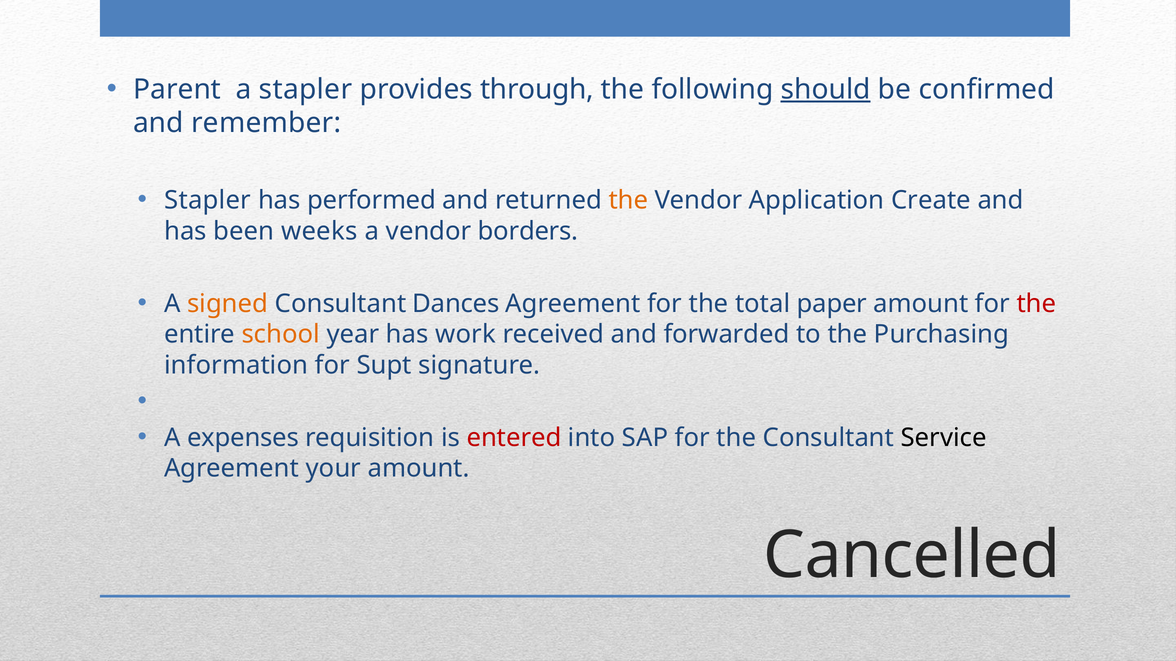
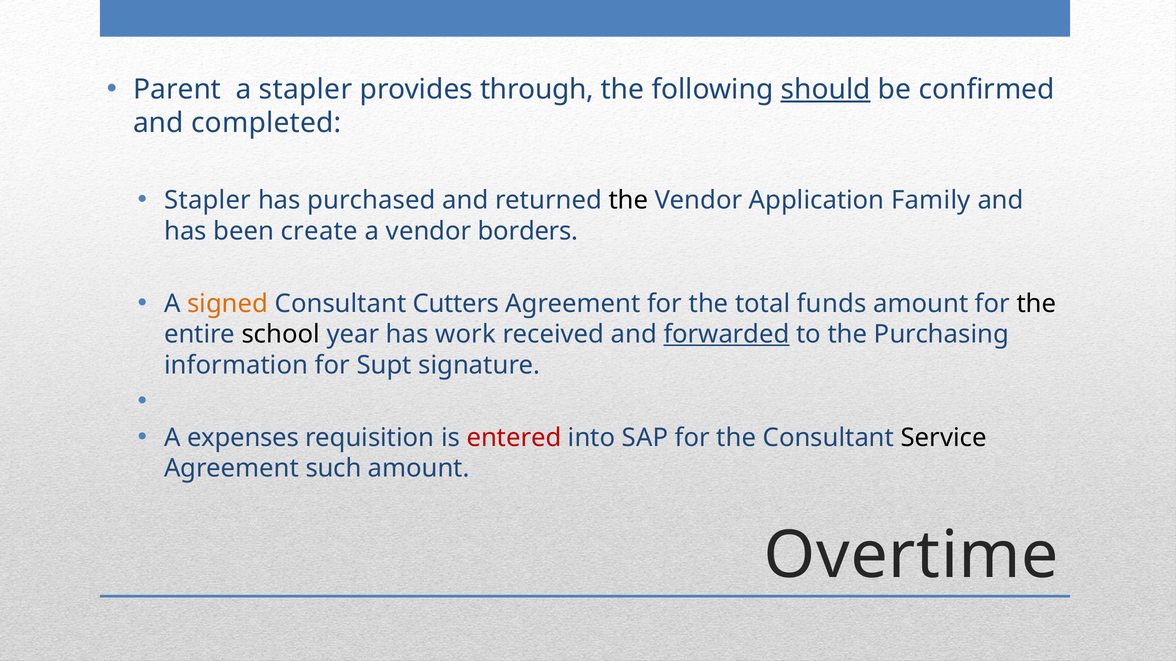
remember: remember -> completed (266, 123)
performed: performed -> purchased (372, 200)
the colour: orange -> black (628, 200)
Create: Create -> Family (931, 200)
weeks: weeks -> create (319, 231)
Dances: Dances -> Cutters (456, 304)
paper: paper -> funds (832, 304)
the colour: red -> black (1037, 304)
school colour: orange -> black (281, 335)
forwarded underline: none -> present (727, 335)
your: your -> such (334, 469)
Cancelled: Cancelled -> Overtime (911, 556)
